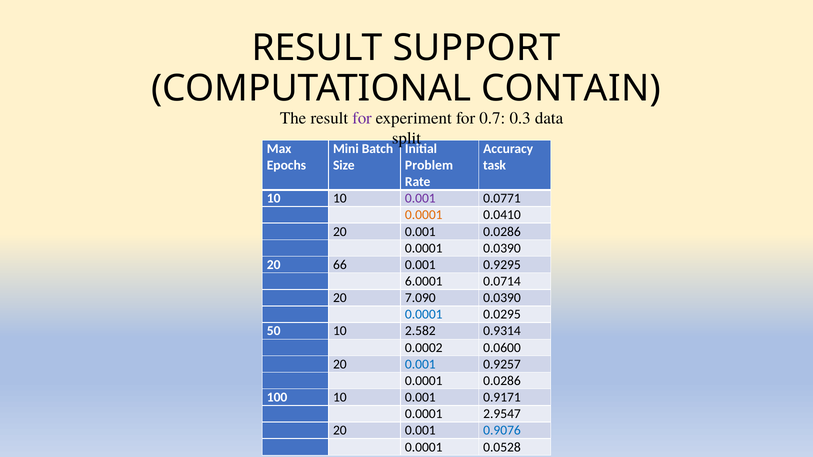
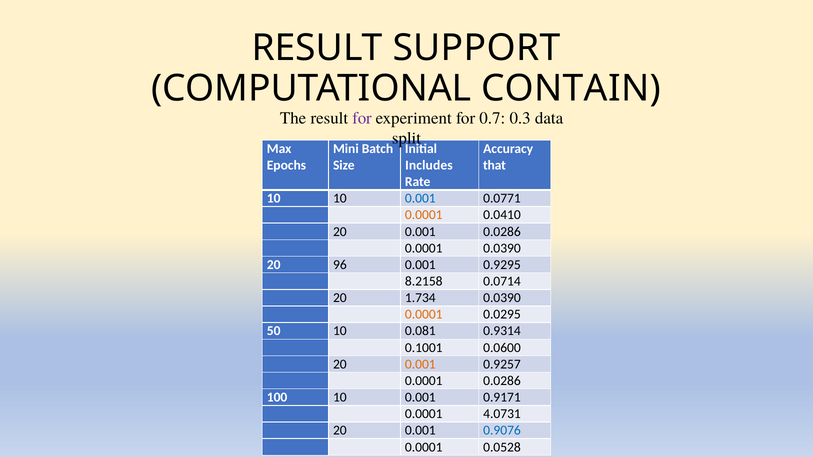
Problem: Problem -> Includes (429, 165)
task: task -> that (494, 165)
0.001 colour: purple -> blue (420, 199)
66: 66 -> 96 (340, 265)
6.0001: 6.0001 -> 8.2158 (424, 281)
7.090: 7.090 -> 1.734 (420, 298)
0.0001 colour: blue -> orange (424, 315)
2.582: 2.582 -> 0.081 (420, 331)
0.0002: 0.0002 -> 0.1001 (424, 348)
0.001 colour: blue -> orange (420, 364)
2.9547: 2.9547 -> 4.0731 (502, 414)
